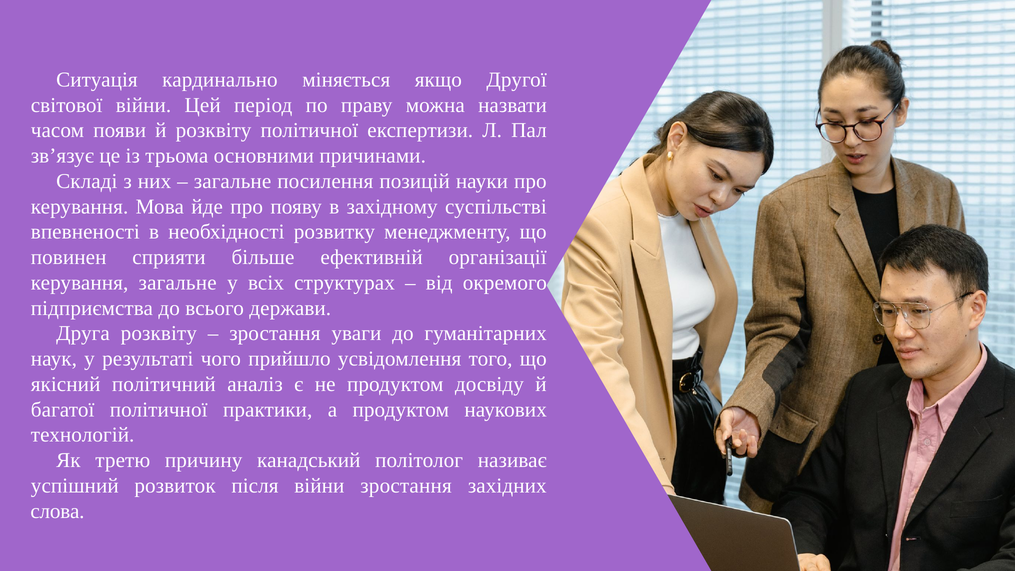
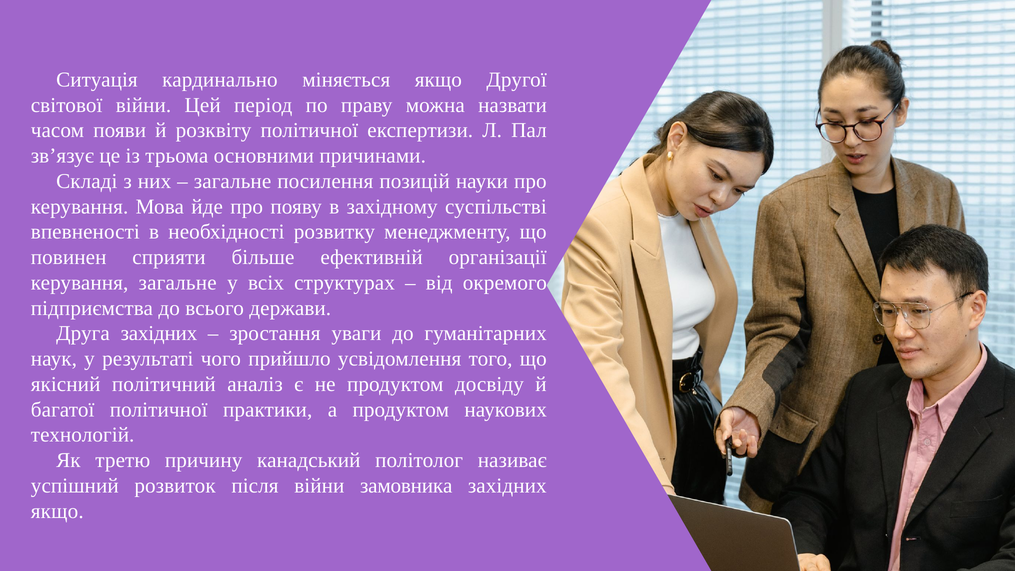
Друга розквіту: розквіту -> західних (159, 333)
війни зростання: зростання -> замовника (406, 486)
слова: слова -> якщо (57, 511)
